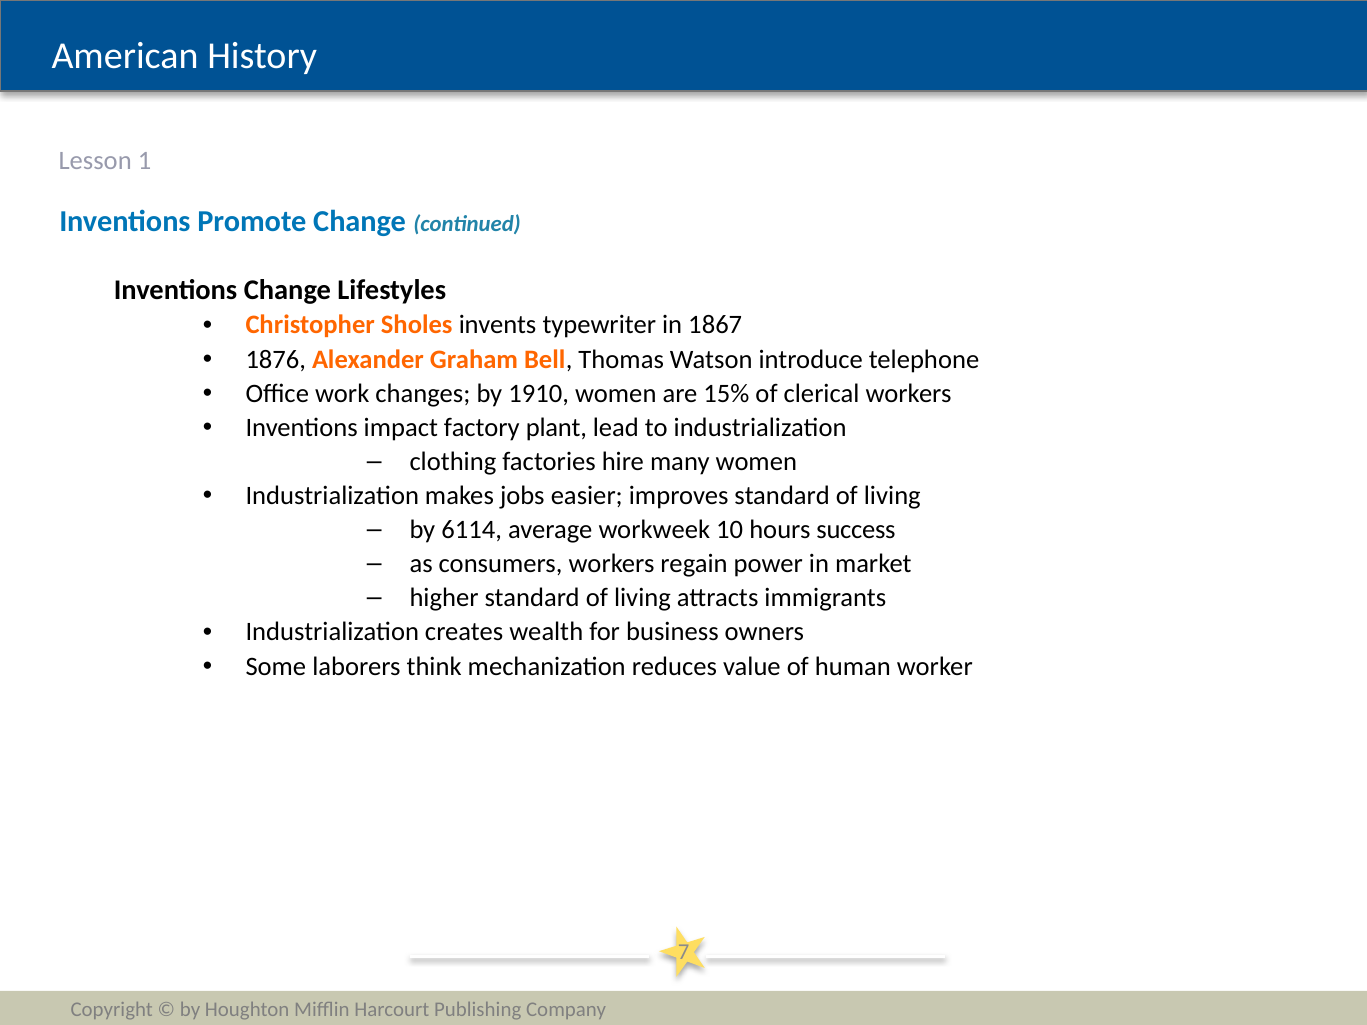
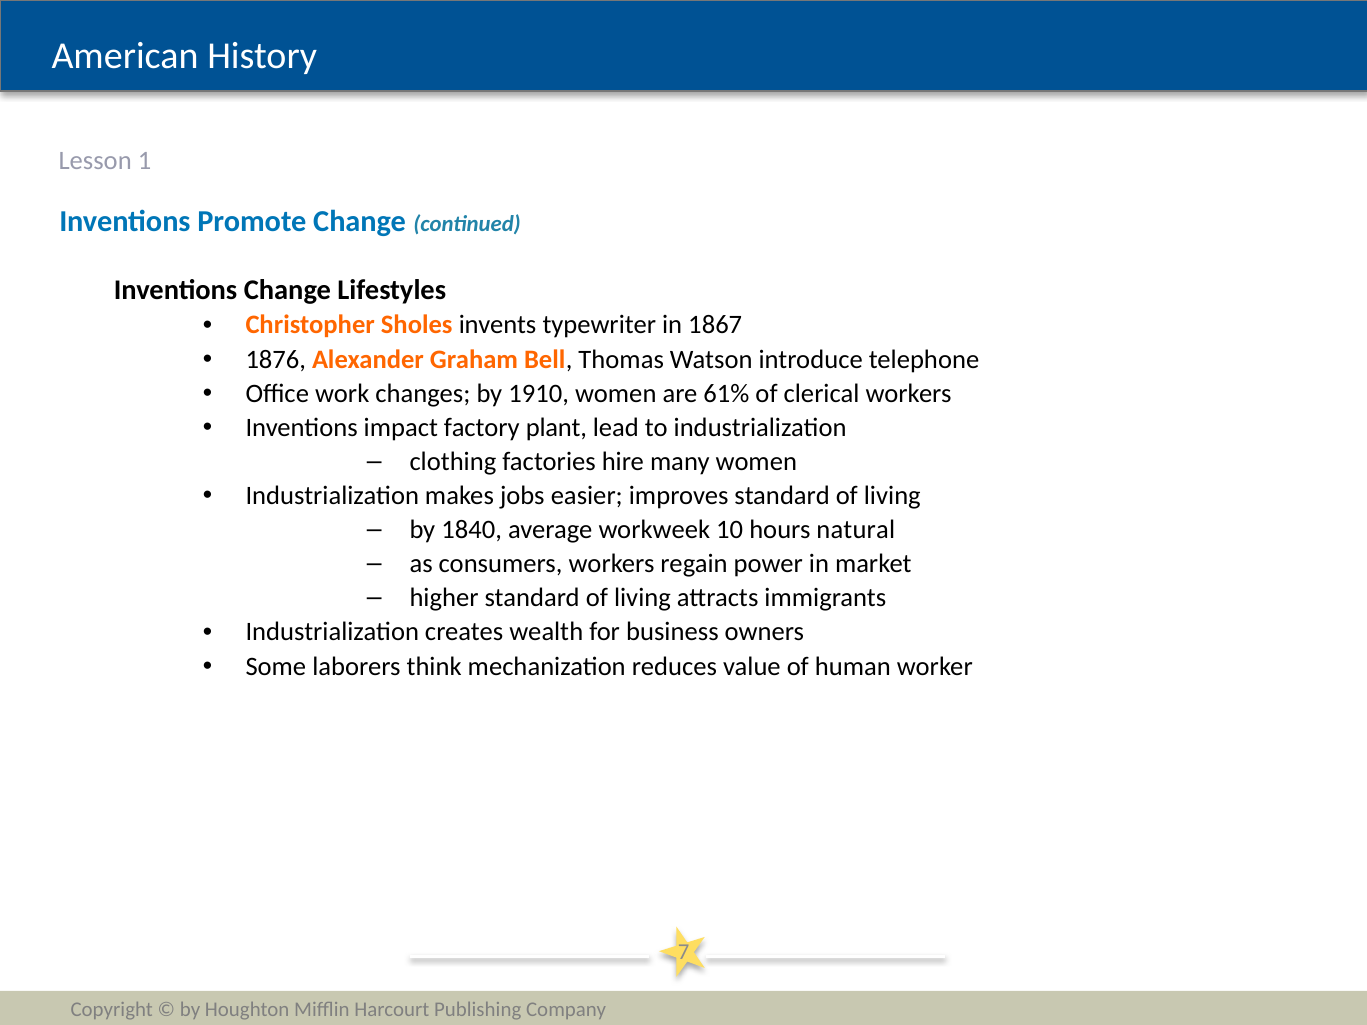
15%: 15% -> 61% (726, 394)
6114: 6114 -> 1840 (472, 530)
success: success -> natural (856, 530)
